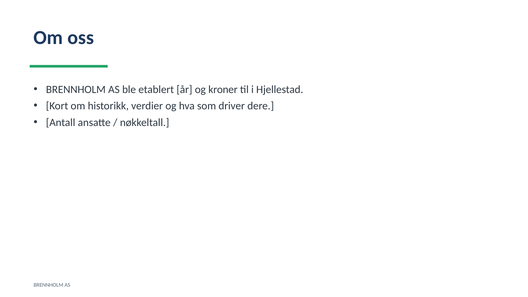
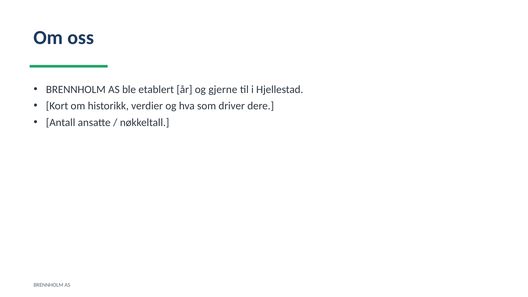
kroner: kroner -> gjerne (223, 89)
